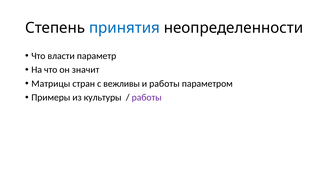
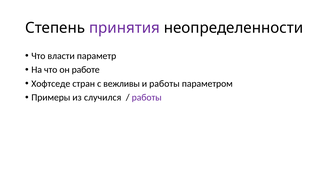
принятия colour: blue -> purple (124, 28)
значит: значит -> работе (86, 70)
Матрицы: Матрицы -> Хофтседе (51, 83)
культуры: культуры -> случился (103, 97)
